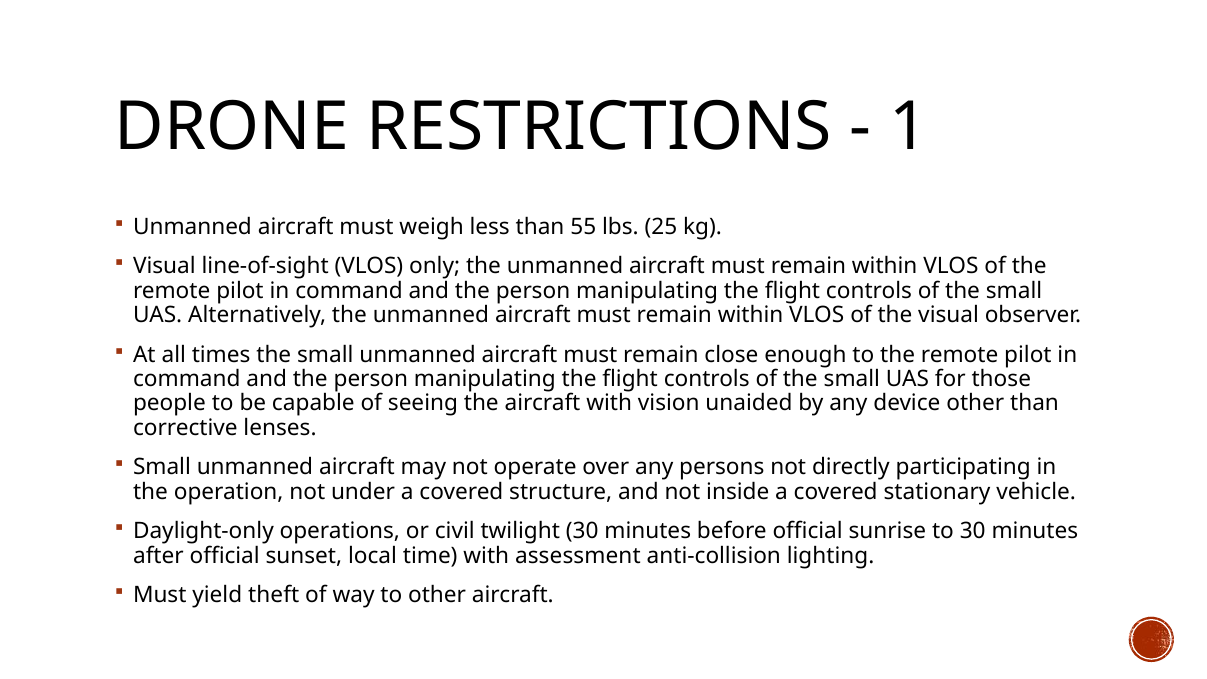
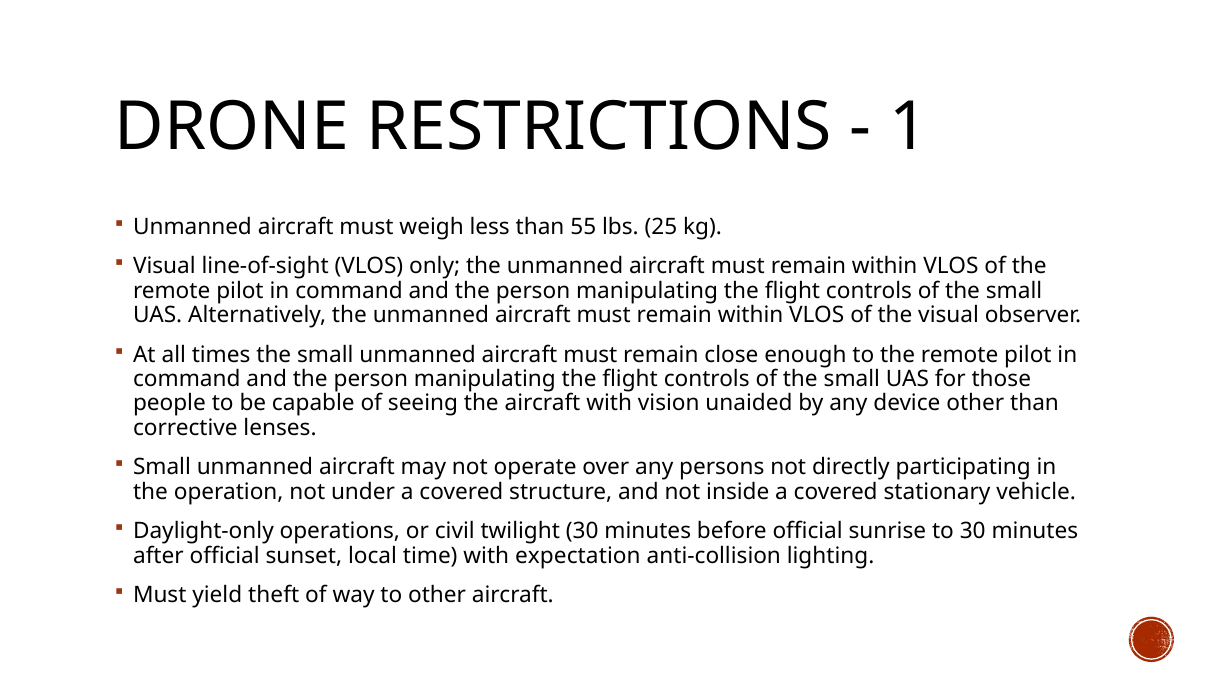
assessment: assessment -> expectation (578, 556)
